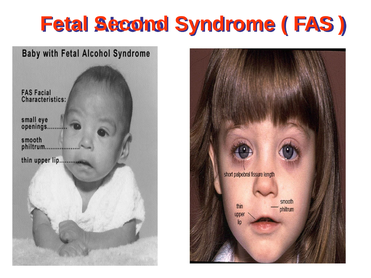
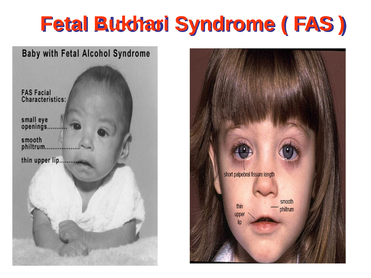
Second: Second -> Bukhari (131, 24)
